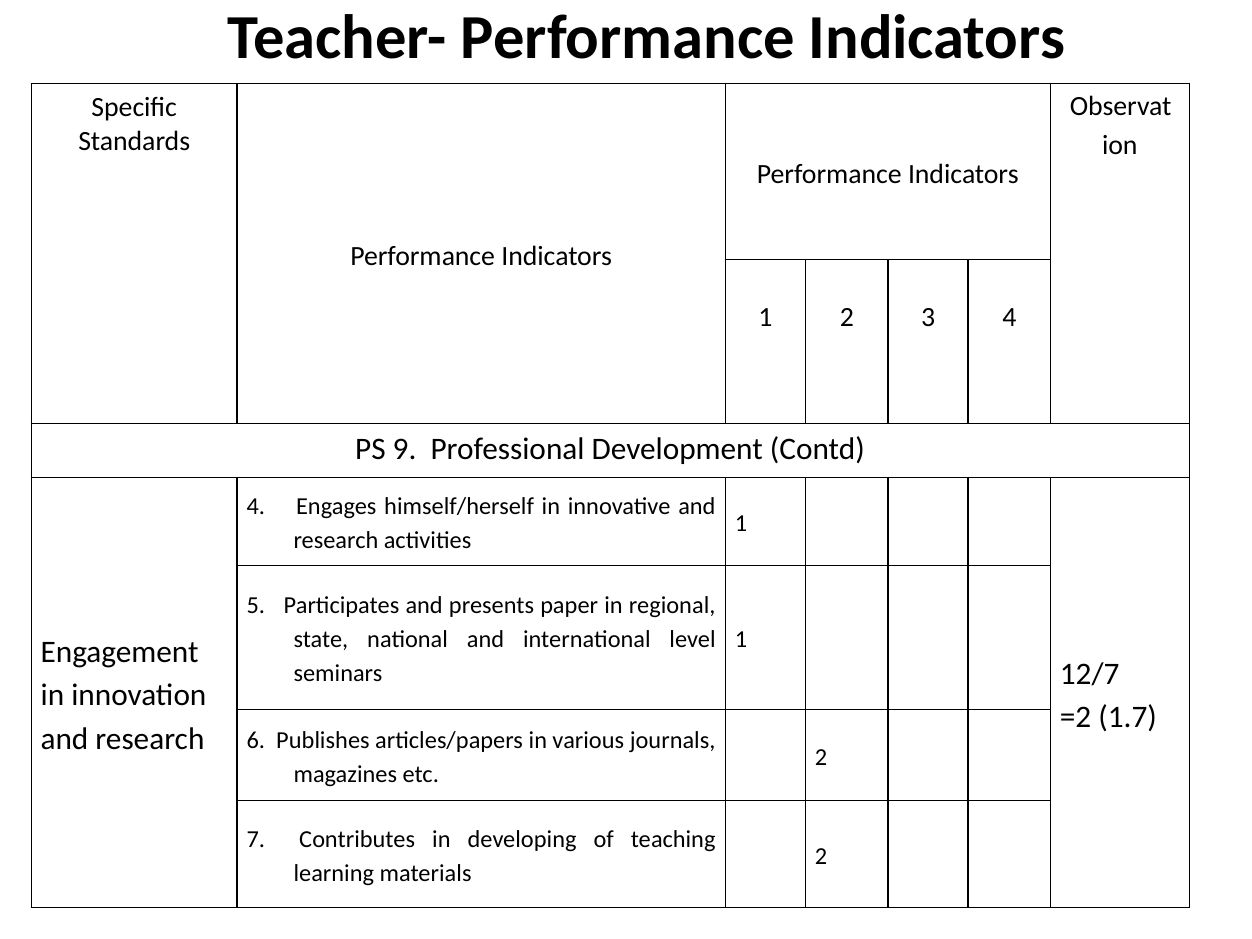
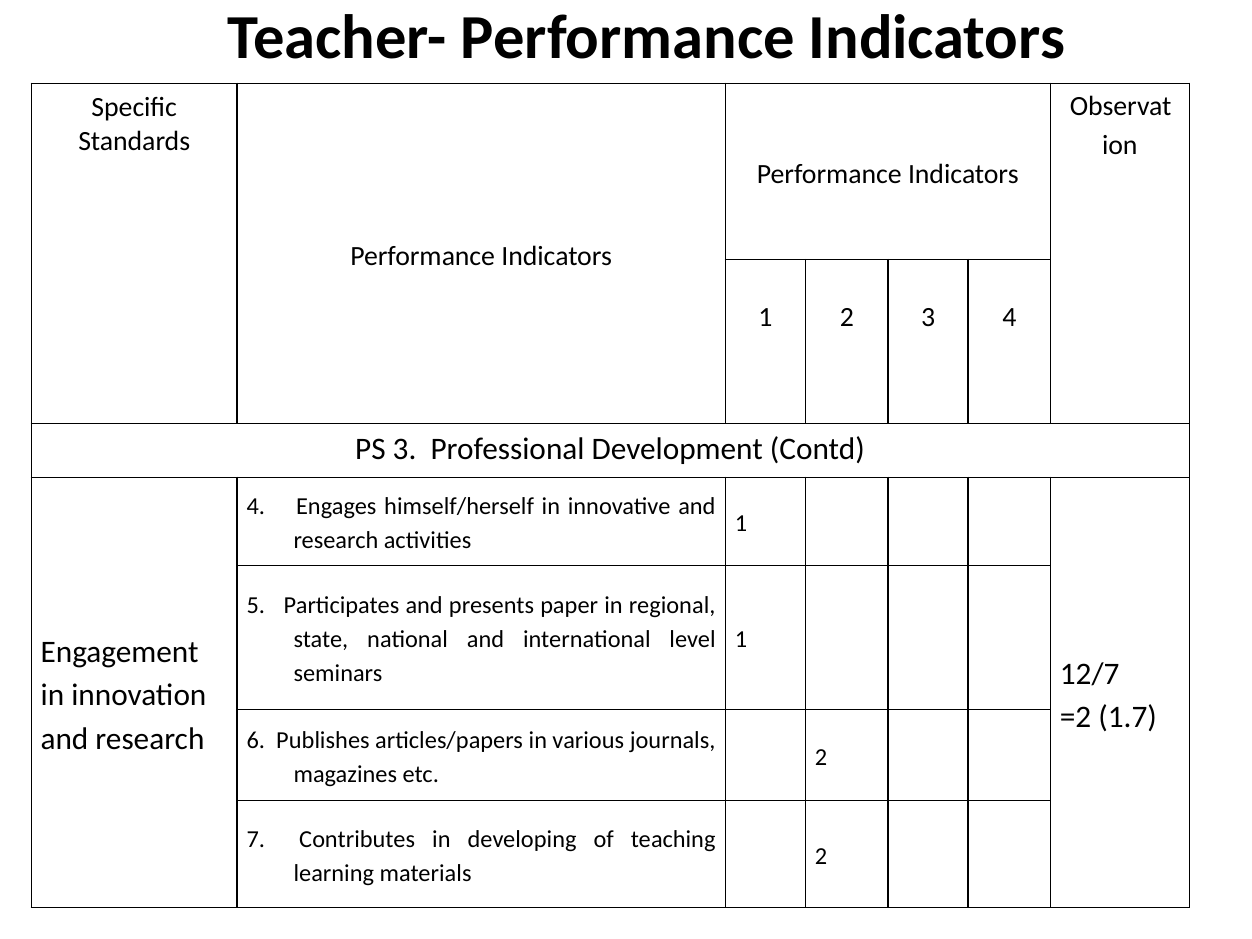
PS 9: 9 -> 3 (405, 449)
